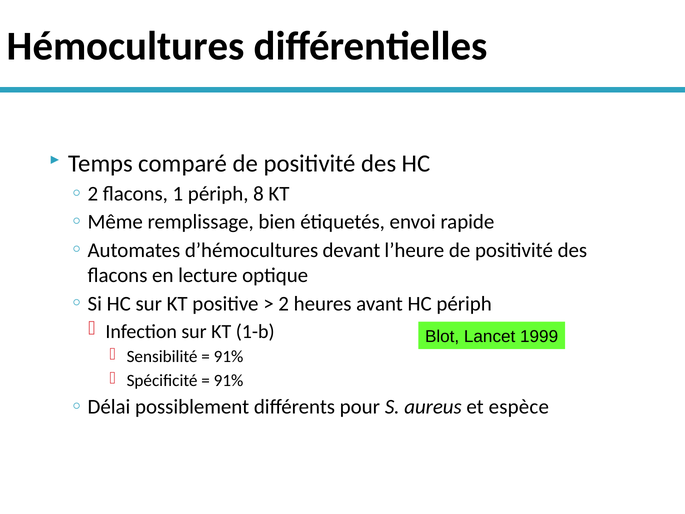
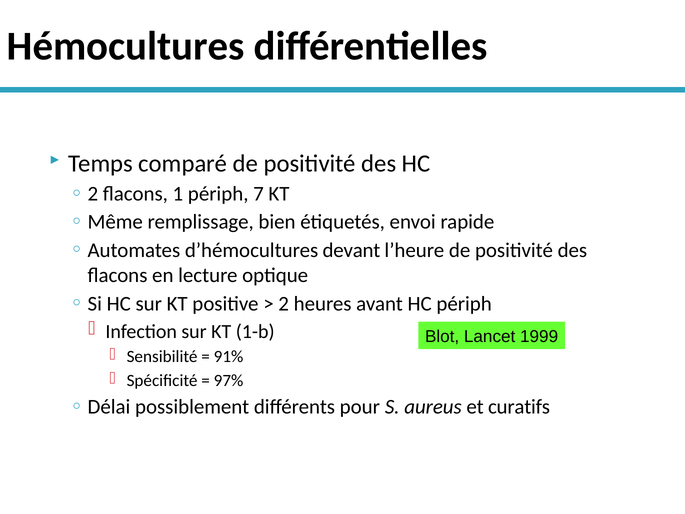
8: 8 -> 7 (258, 194)
91%: 91% -> 97% (228, 381)
espèce: espèce -> curatifs (519, 407)
